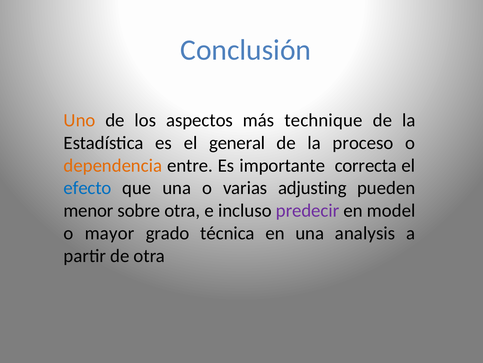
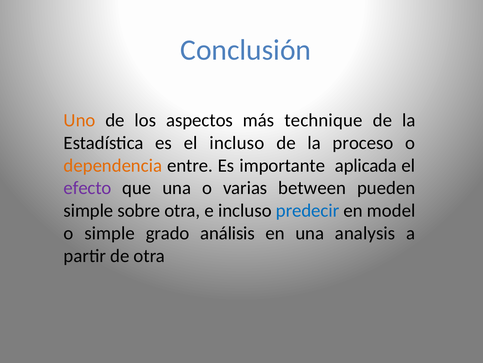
el general: general -> incluso (237, 143)
correcta: correcta -> aplicada (366, 165)
efecto colour: blue -> purple (88, 188)
adjusting: adjusting -> between (312, 188)
menor: menor -> simple (88, 210)
predecir colour: purple -> blue (308, 210)
o mayor: mayor -> simple (110, 233)
técnica: técnica -> análisis (228, 233)
